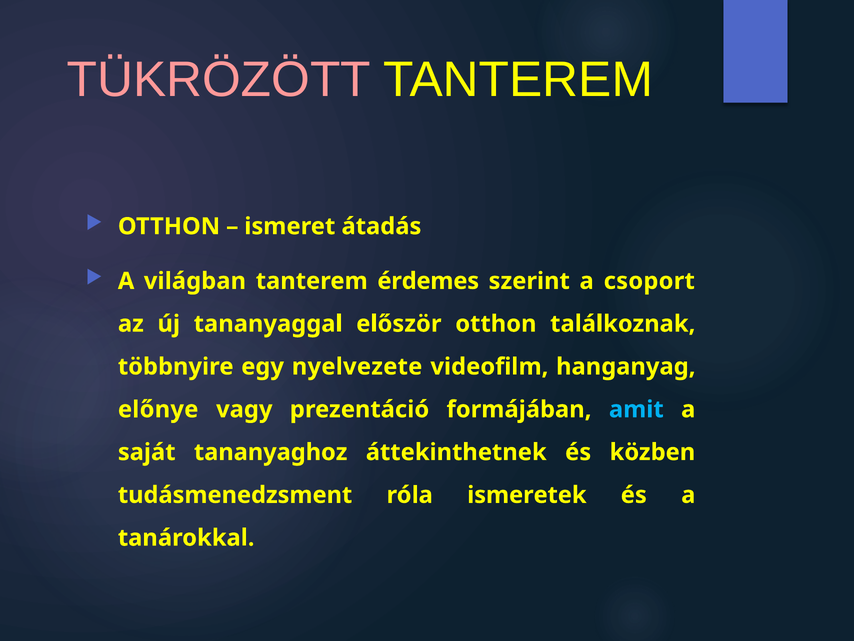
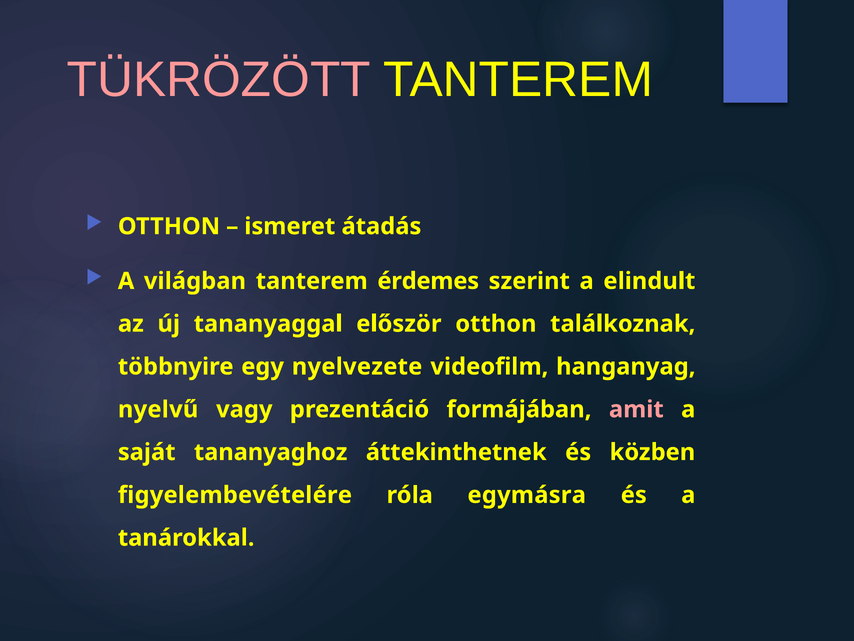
csoport: csoport -> elindult (649, 281)
előnye: előnye -> nyelvű (158, 409)
amit colour: light blue -> pink (636, 409)
tudásmenedzsment: tudásmenedzsment -> figyelembevételére (235, 495)
ismeretek: ismeretek -> egymásra (527, 495)
